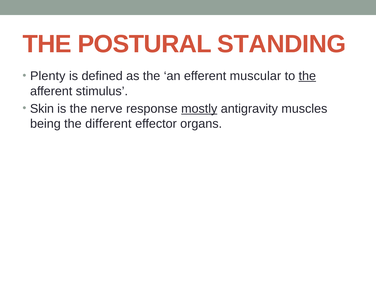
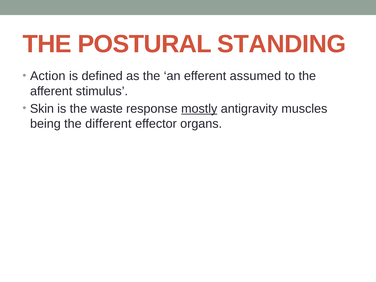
Plenty: Plenty -> Action (48, 76)
muscular: muscular -> assumed (255, 76)
the underline: present -> none (307, 76)
nerve: nerve -> waste (107, 109)
